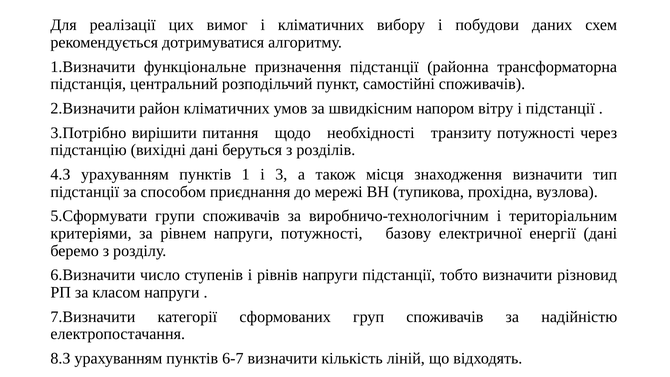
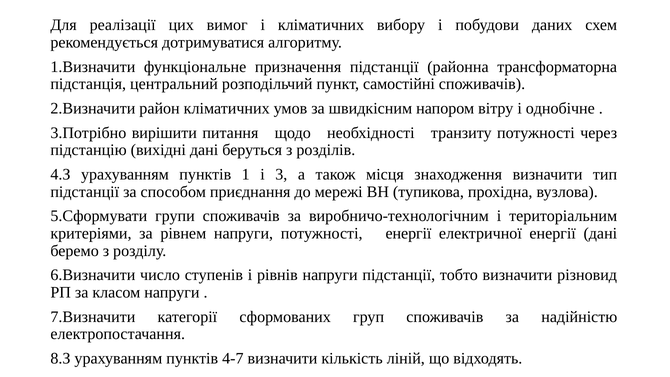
і підстанції: підстанції -> однобічне (560, 108)
потужності базову: базову -> енергії (408, 233)
6-7: 6-7 -> 4-7 (233, 358)
